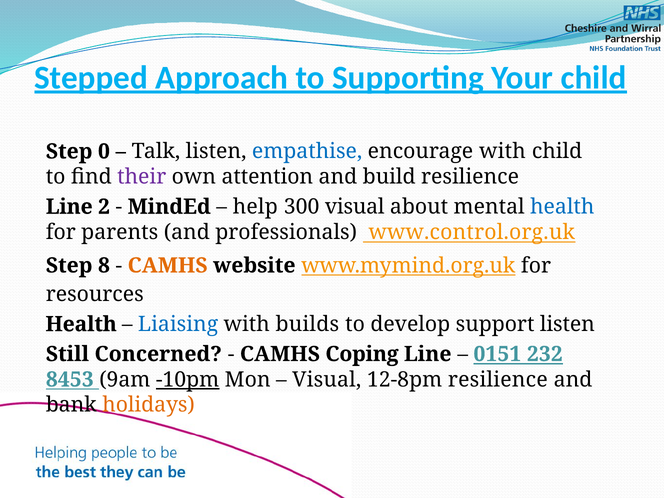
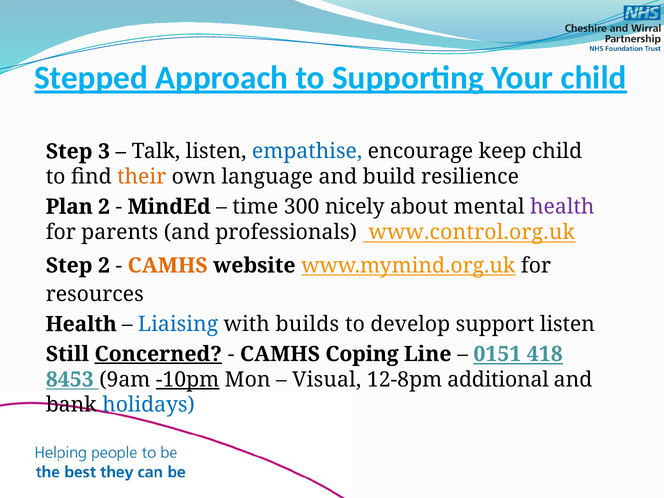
0: 0 -> 3 (104, 151)
encourage with: with -> keep (503, 151)
their colour: purple -> orange (142, 177)
attention: attention -> language (267, 177)
Line: Line -> Plan (69, 207)
help: help -> time (255, 207)
300 visual: visual -> nicely (355, 207)
health colour: blue -> purple (562, 207)
Step 8: 8 -> 2 (104, 266)
Concerned underline: none -> present (158, 354)
232: 232 -> 418 (545, 354)
12-8pm resilience: resilience -> additional (498, 380)
holidays colour: orange -> blue (149, 405)
